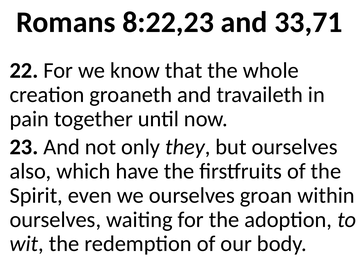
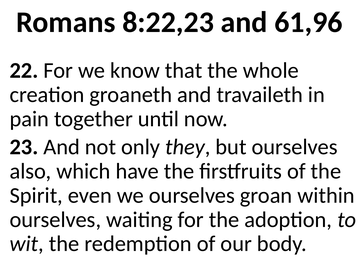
33,71: 33,71 -> 61,96 (308, 22)
